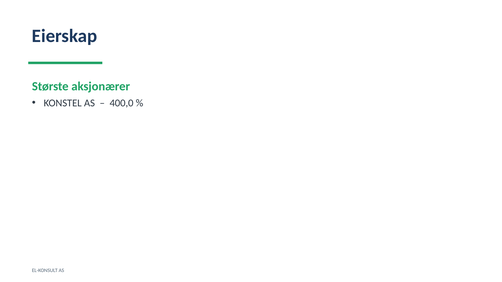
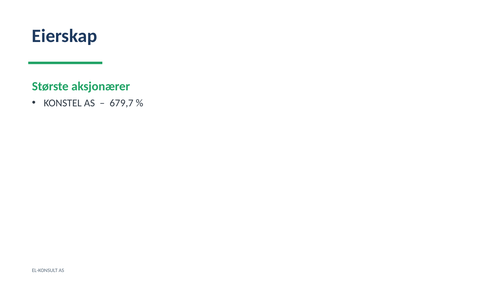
400,0: 400,0 -> 679,7 (122, 103)
